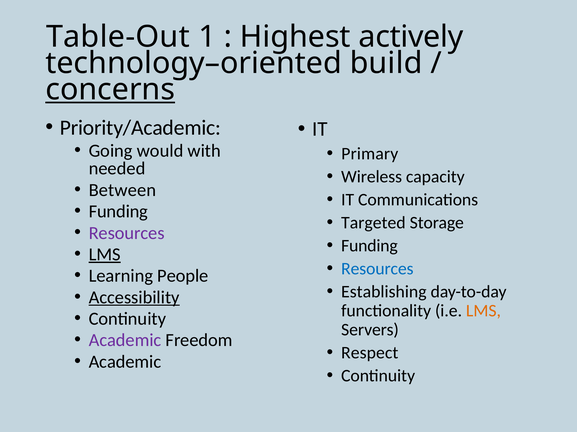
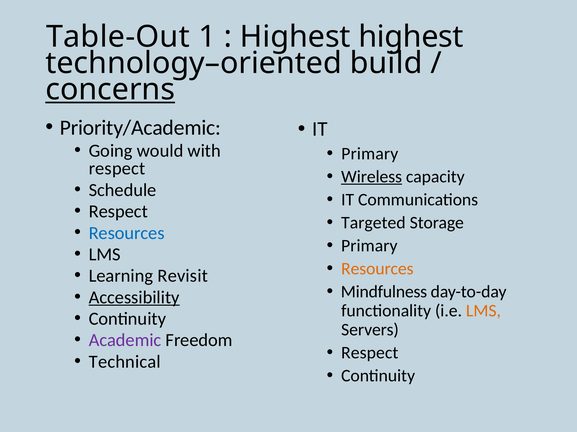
Highest actively: actively -> highest (411, 37)
needed: needed -> respect (117, 169)
Wireless underline: none -> present (372, 177)
Between: Between -> Schedule (123, 190)
Funding: Funding -> Respect (118, 212)
Resources colour: purple -> blue (127, 233)
Funding: Funding -> Primary (369, 246)
LMS underline: present -> none (105, 255)
Resources colour: blue -> orange (377, 269)
People: People -> Revisit (183, 276)
Establishing: Establishing -> Mindfulness (384, 292)
Academic: Academic -> Technical (125, 362)
